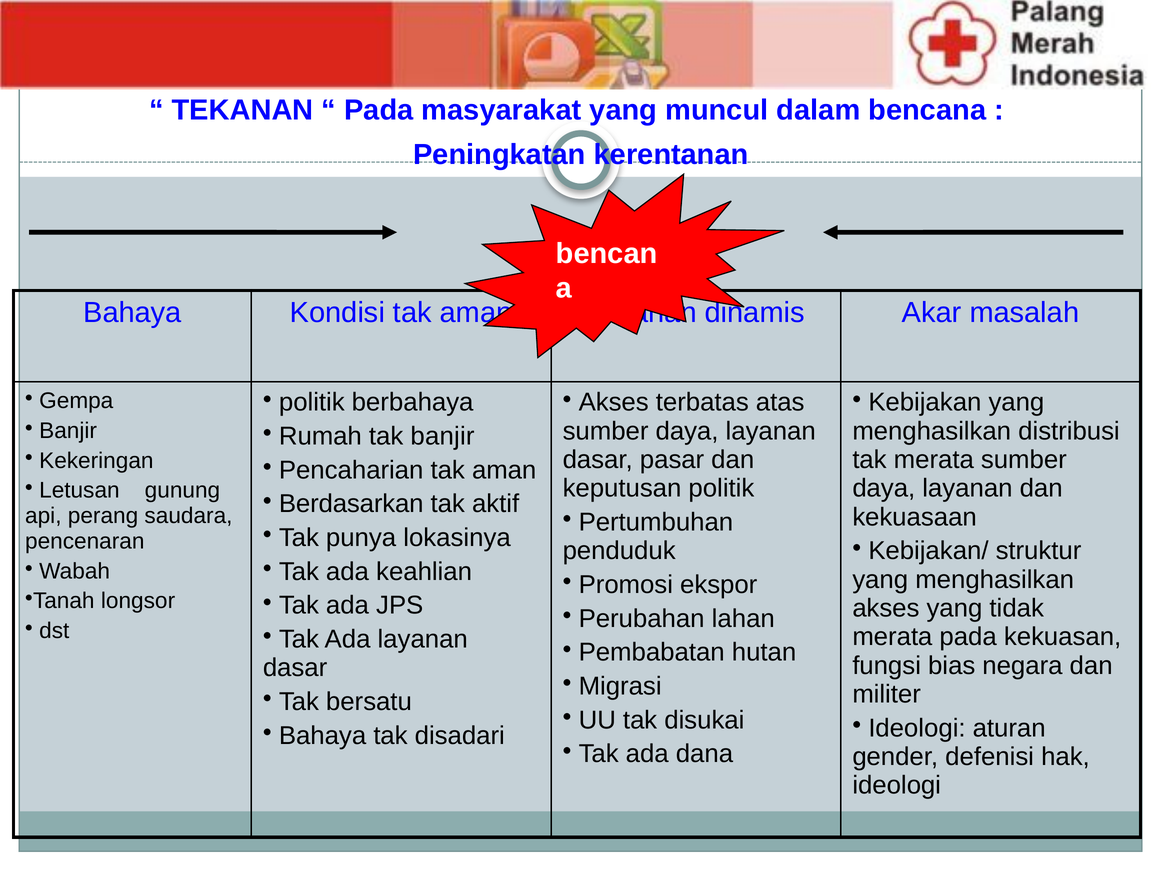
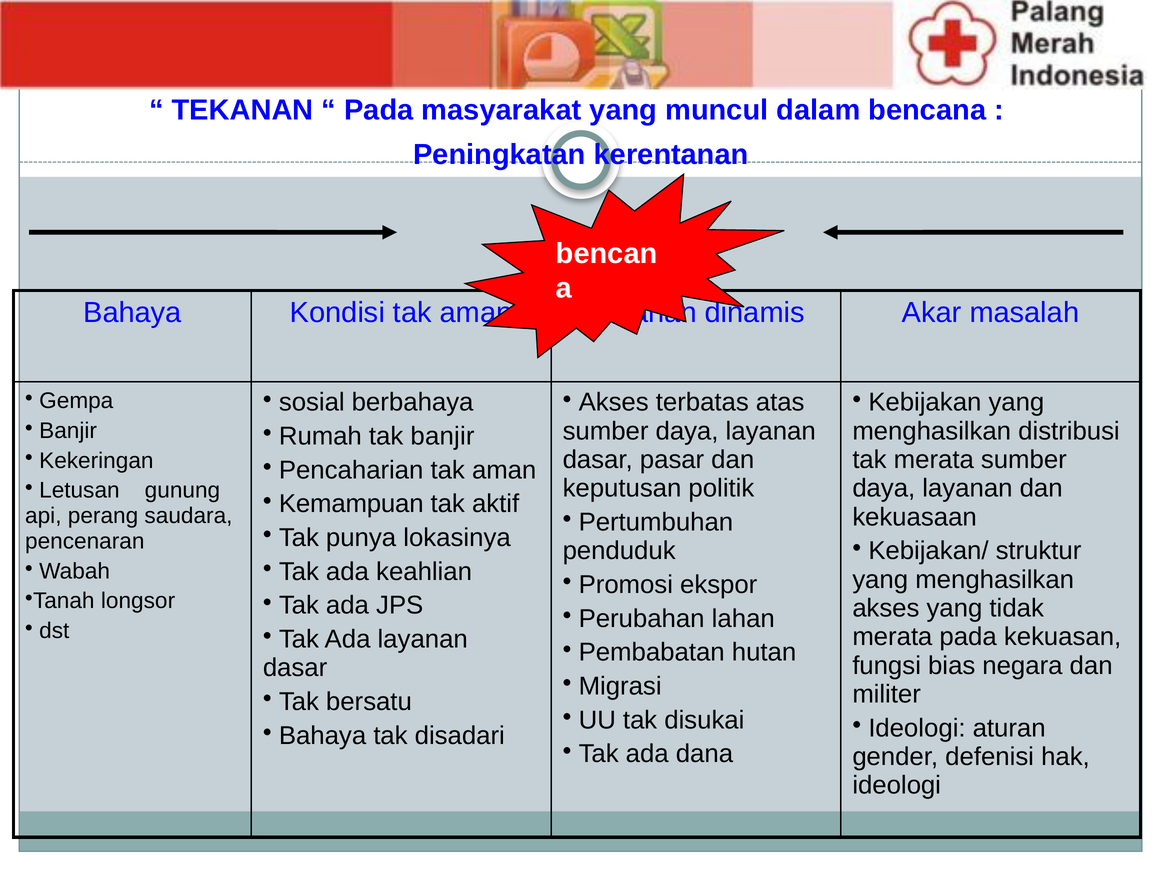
politik: politik -> sosial (312, 403)
Berdasarkan: Berdasarkan -> Kemampuan (351, 504)
